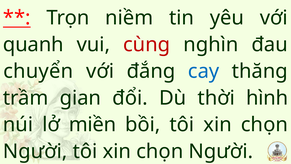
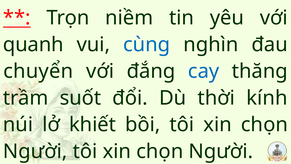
cùng colour: red -> blue (147, 44)
gian: gian -> suốt (80, 98)
hình: hình -> kính (267, 98)
miền: miền -> khiết (93, 124)
